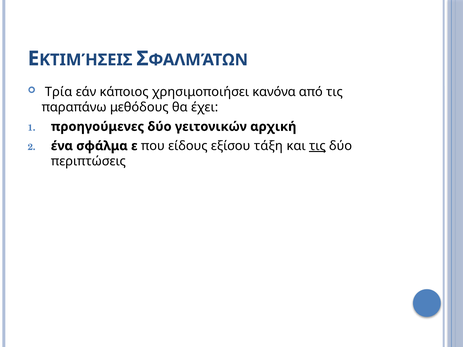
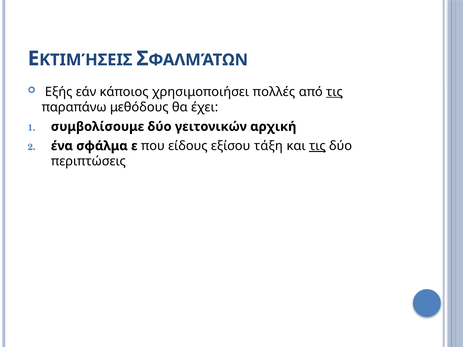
Τρία: Τρία -> Εξής (59, 92)
κανόνα: κανόνα -> πολλές (274, 92)
τις underline: none -> present (334, 92)
προηγούμενες: προηγούμενες -> συμβολίσουμε (98, 127)
